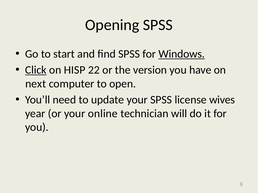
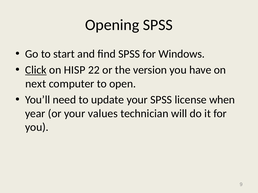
Windows underline: present -> none (182, 54)
wives: wives -> when (222, 100)
online: online -> values (103, 114)
